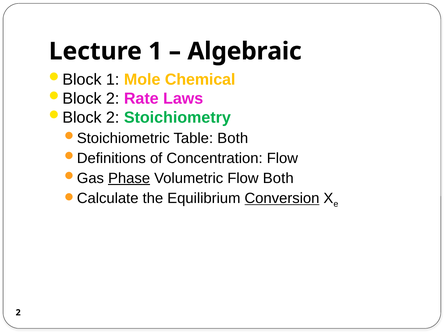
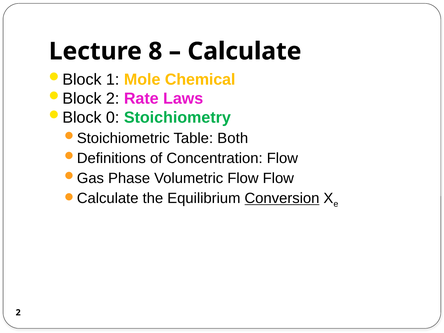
Lecture 1: 1 -> 8 (155, 51)
Algebraic: Algebraic -> Calculate (244, 51)
2: 2 -> 0 (113, 118)
Phase underline: present -> none (129, 178)
Flow Both: Both -> Flow (278, 178)
